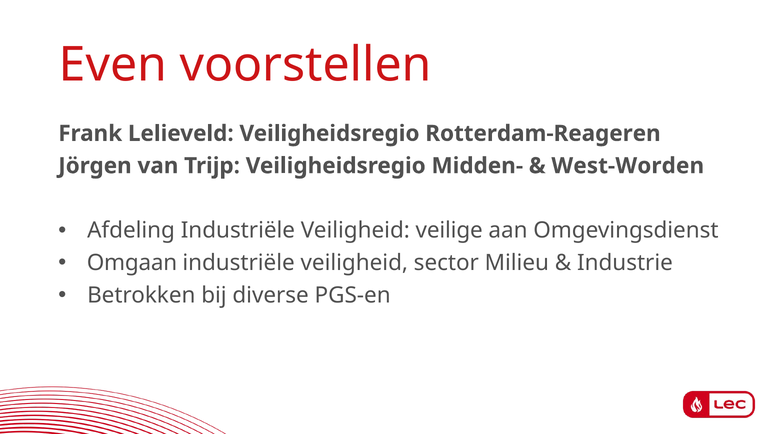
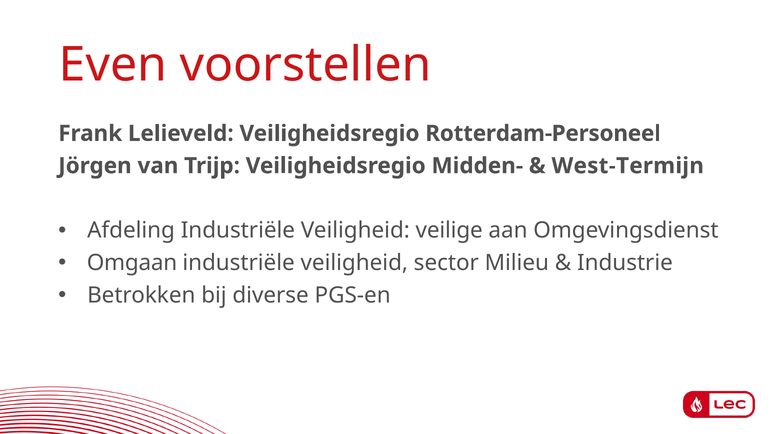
Rotterdam-Reageren: Rotterdam-Reageren -> Rotterdam-Personeel (543, 133)
West-Worden: West-Worden -> West-Termijn (628, 166)
